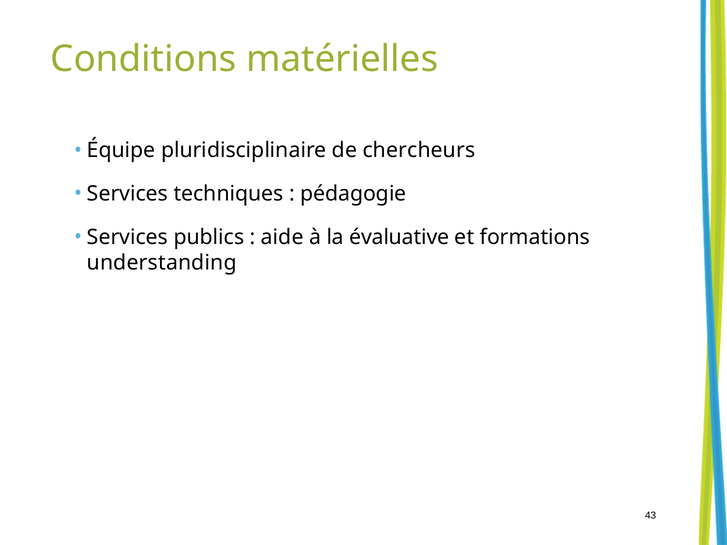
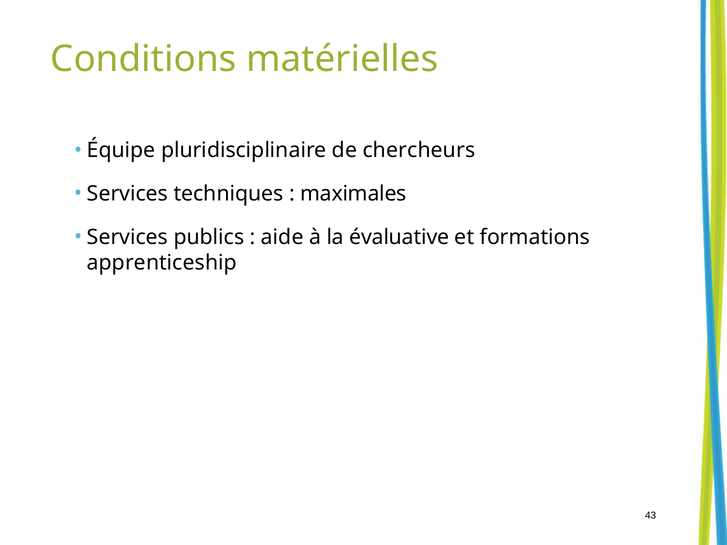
pédagogie: pédagogie -> maximales (353, 194)
understanding: understanding -> apprenticeship (162, 263)
